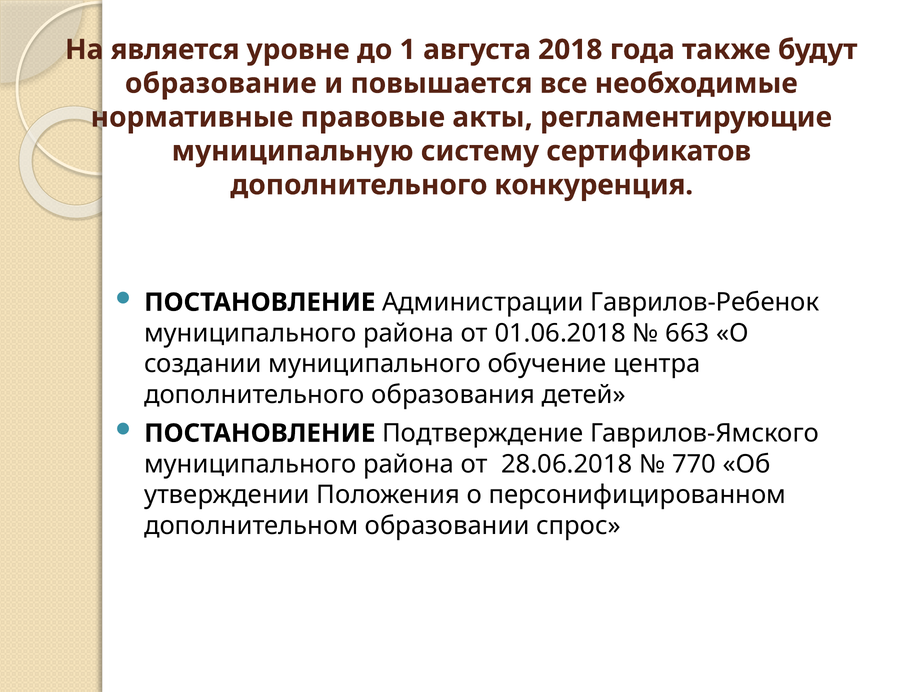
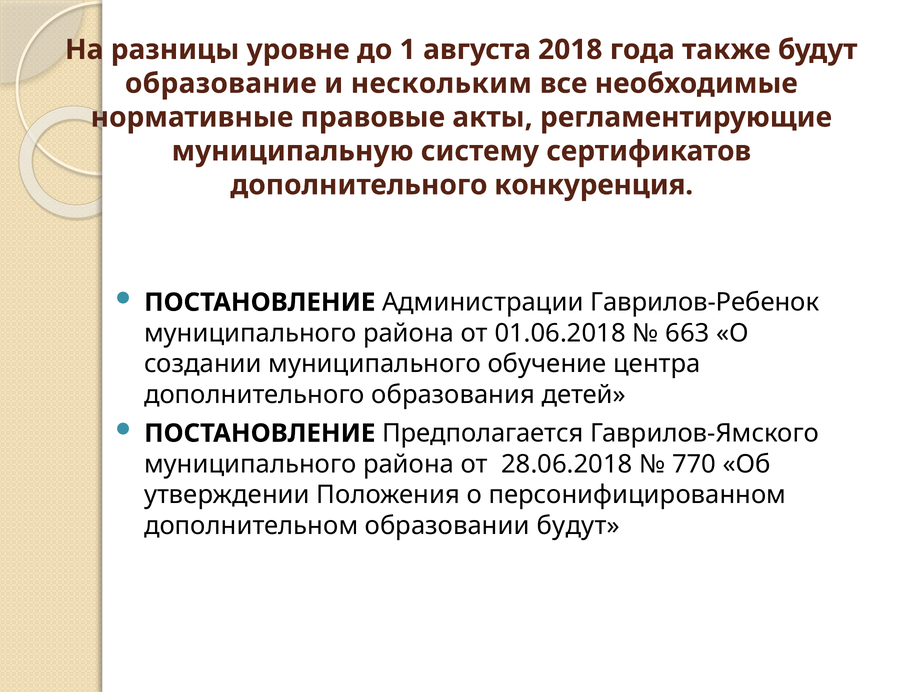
является: является -> разницы (175, 50)
повышается: повышается -> нескольким (441, 84)
Подтверждение: Подтверждение -> Предполагается (483, 433)
образовании спрос: спрос -> будут (578, 526)
